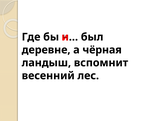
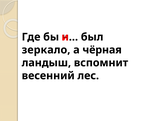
деревне: деревне -> зеркало (46, 50)
